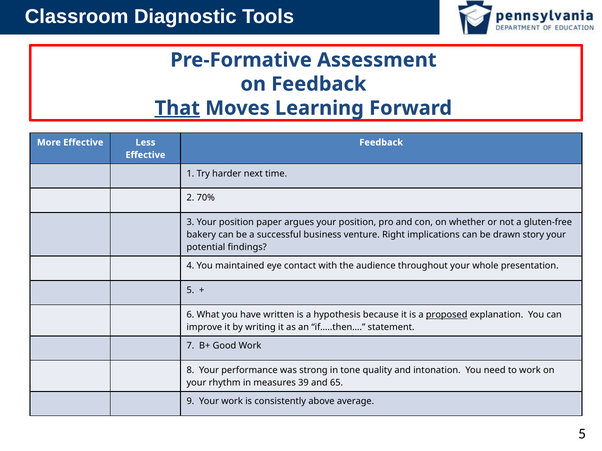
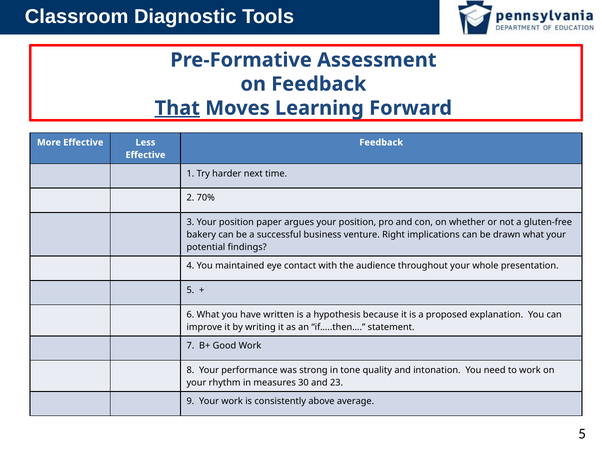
drawn story: story -> what (533, 235)
proposed underline: present -> none (447, 315)
39: 39 -> 30 (303, 383)
65: 65 -> 23 (337, 383)
